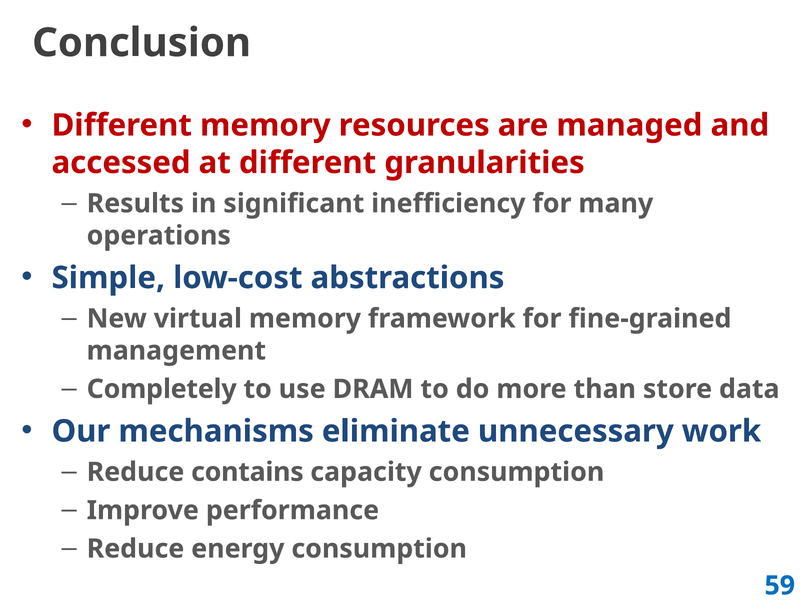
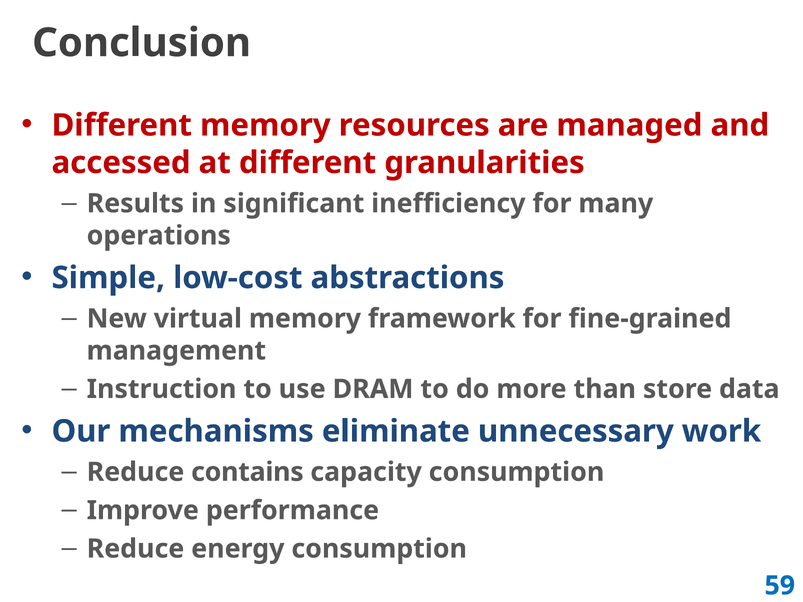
Completely: Completely -> Instruction (162, 389)
